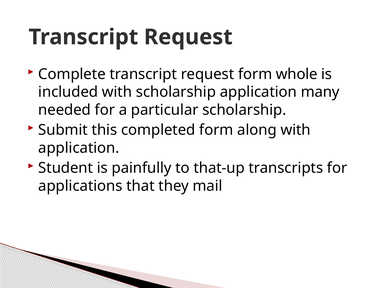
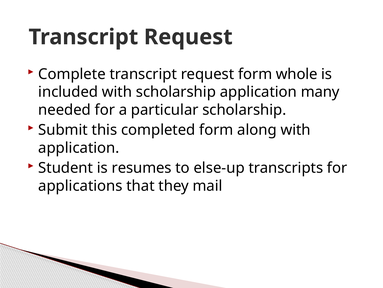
painfully: painfully -> resumes (142, 168)
that-up: that-up -> else-up (219, 168)
